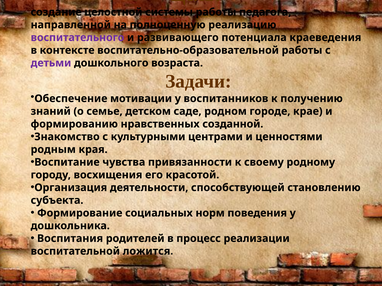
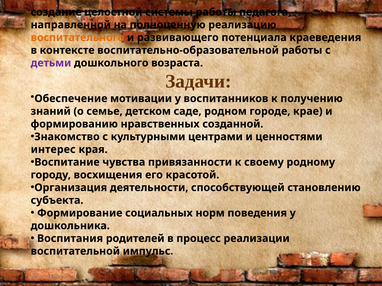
воспитательного colour: purple -> orange (77, 38)
родным: родным -> интерес (53, 150)
ложится: ложится -> импульс (147, 252)
